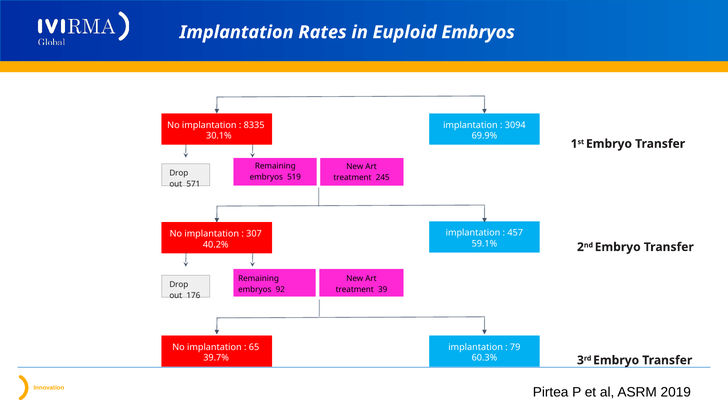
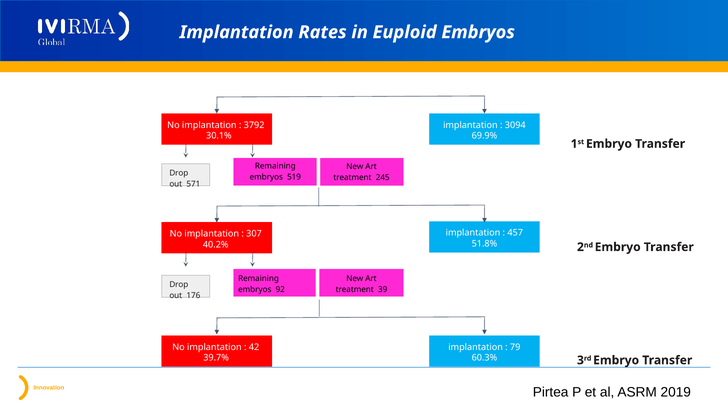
8335: 8335 -> 3792 (254, 125)
59.1%: 59.1% -> 51.8% (484, 244)
65: 65 -> 42 (254, 348)
